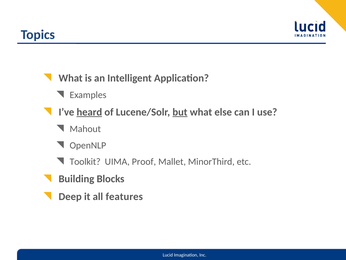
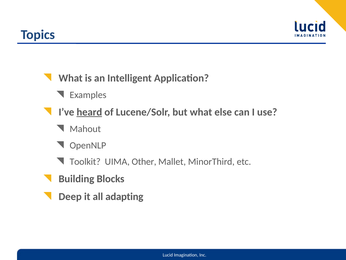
but underline: present -> none (180, 112)
Proof: Proof -> Other (144, 161)
features: features -> adapting (124, 196)
